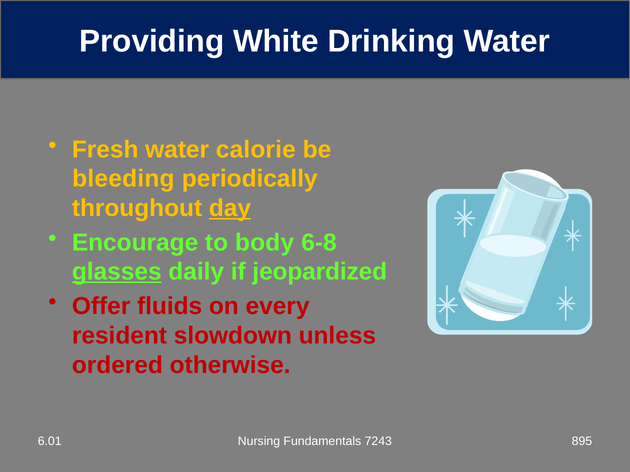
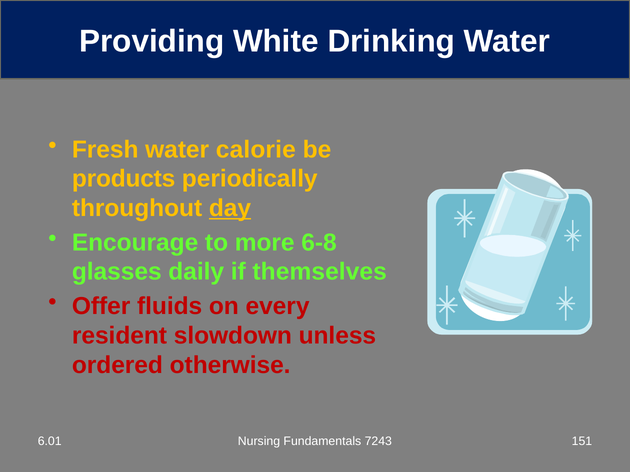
bleeding: bleeding -> products (124, 179)
body: body -> more (265, 243)
glasses underline: present -> none (117, 272)
jeopardized: jeopardized -> themselves (320, 272)
895: 895 -> 151 (582, 442)
